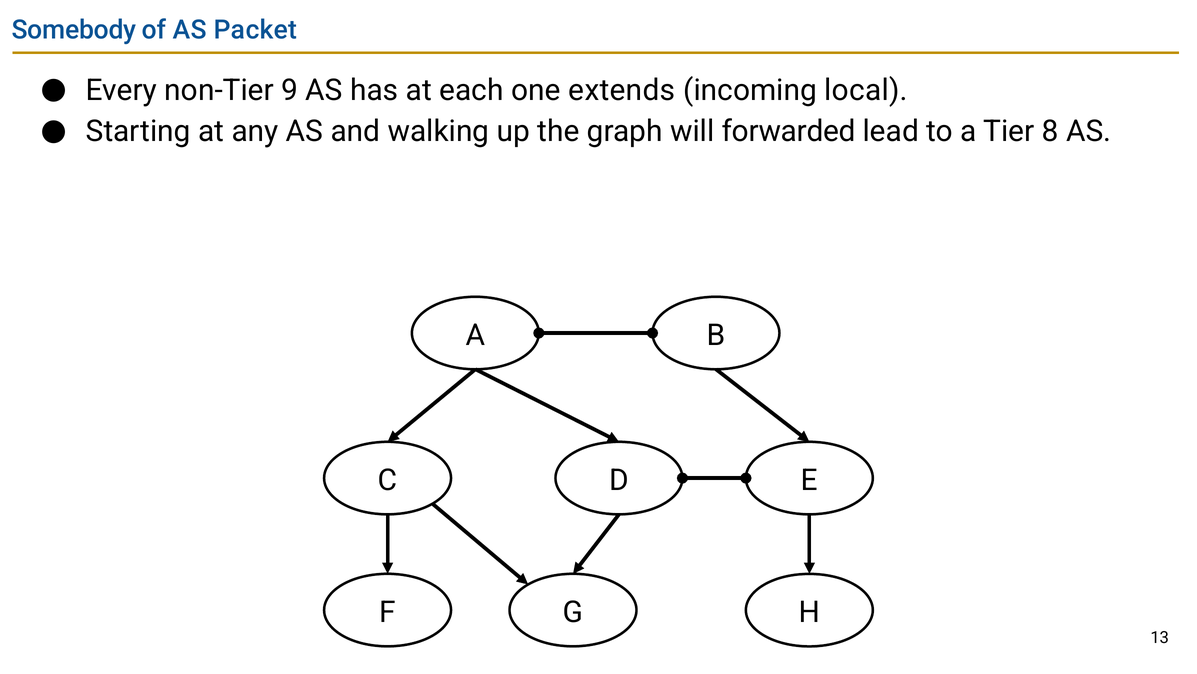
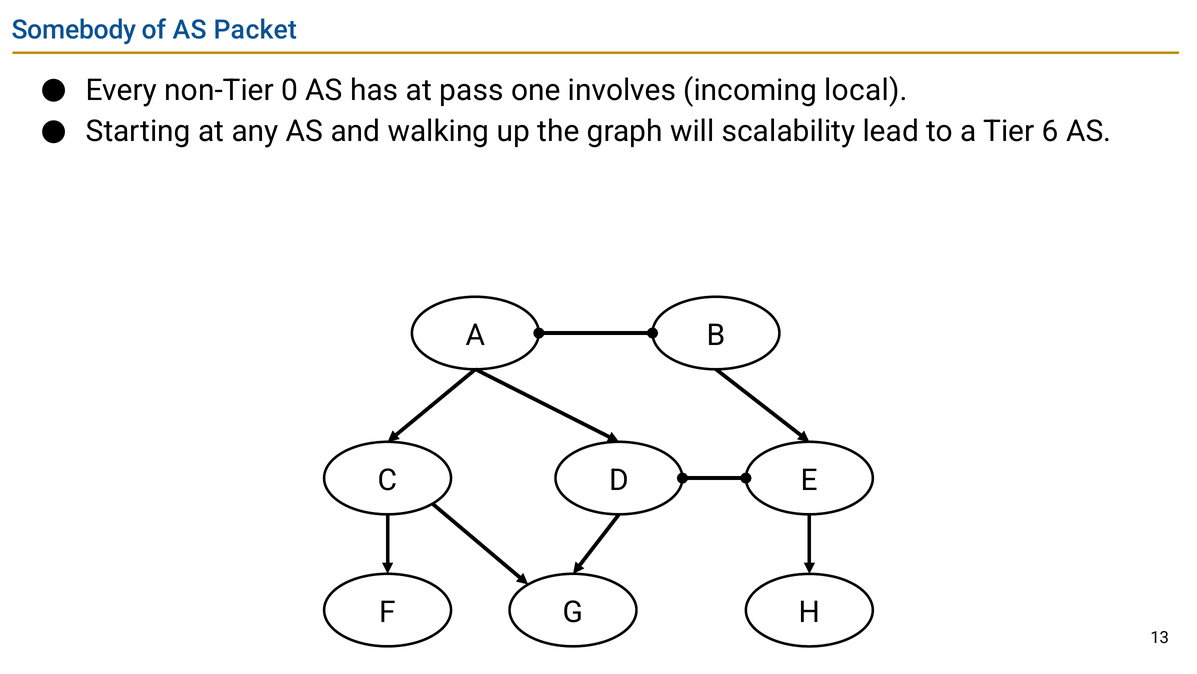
9: 9 -> 0 (290, 90)
each: each -> pass (471, 90)
extends: extends -> involves (622, 90)
forwarded: forwarded -> scalability (789, 131)
8: 8 -> 6 (1050, 131)
